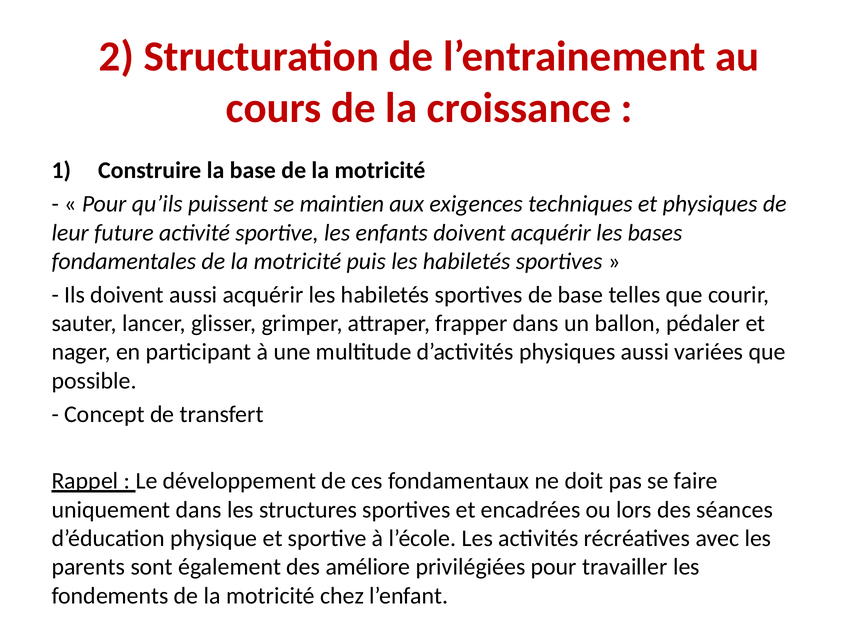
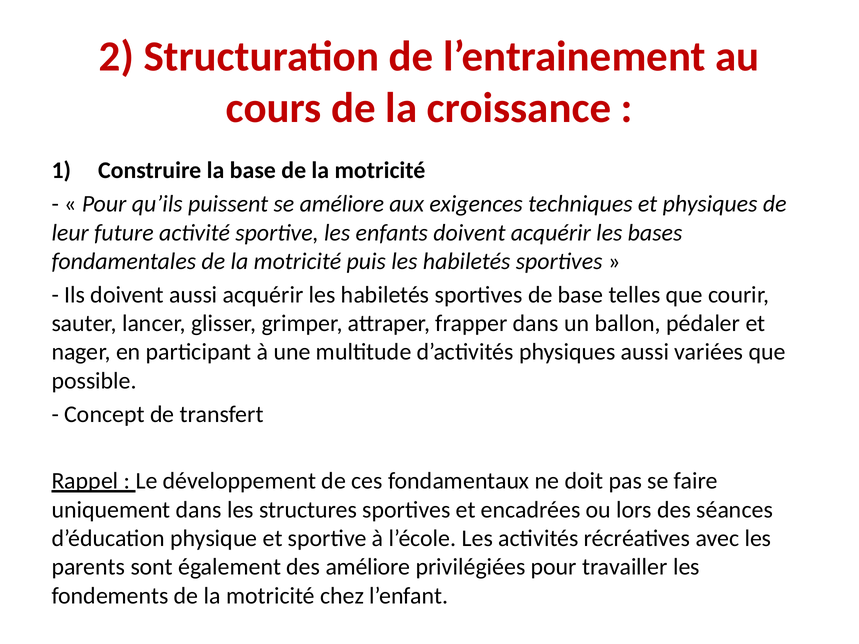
se maintien: maintien -> améliore (342, 204)
